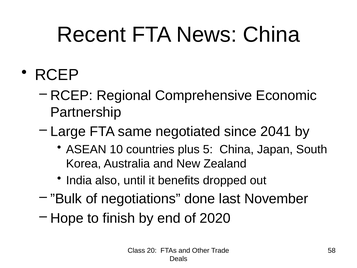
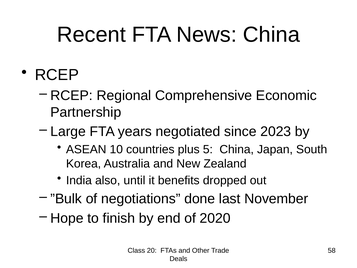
same: same -> years (135, 132)
2041: 2041 -> 2023 (276, 132)
